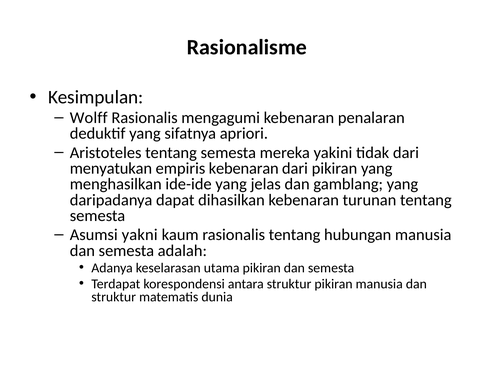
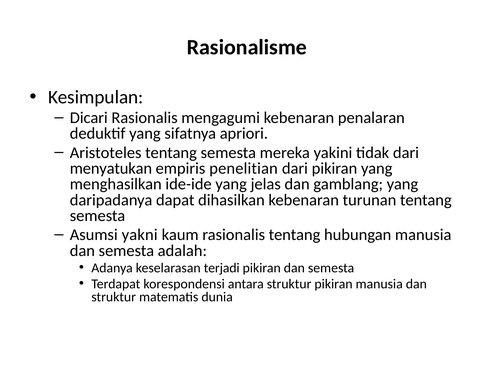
Wolff: Wolff -> Dicari (89, 118)
empiris kebenaran: kebenaran -> penelitian (244, 169)
utama: utama -> terjadi (222, 268)
